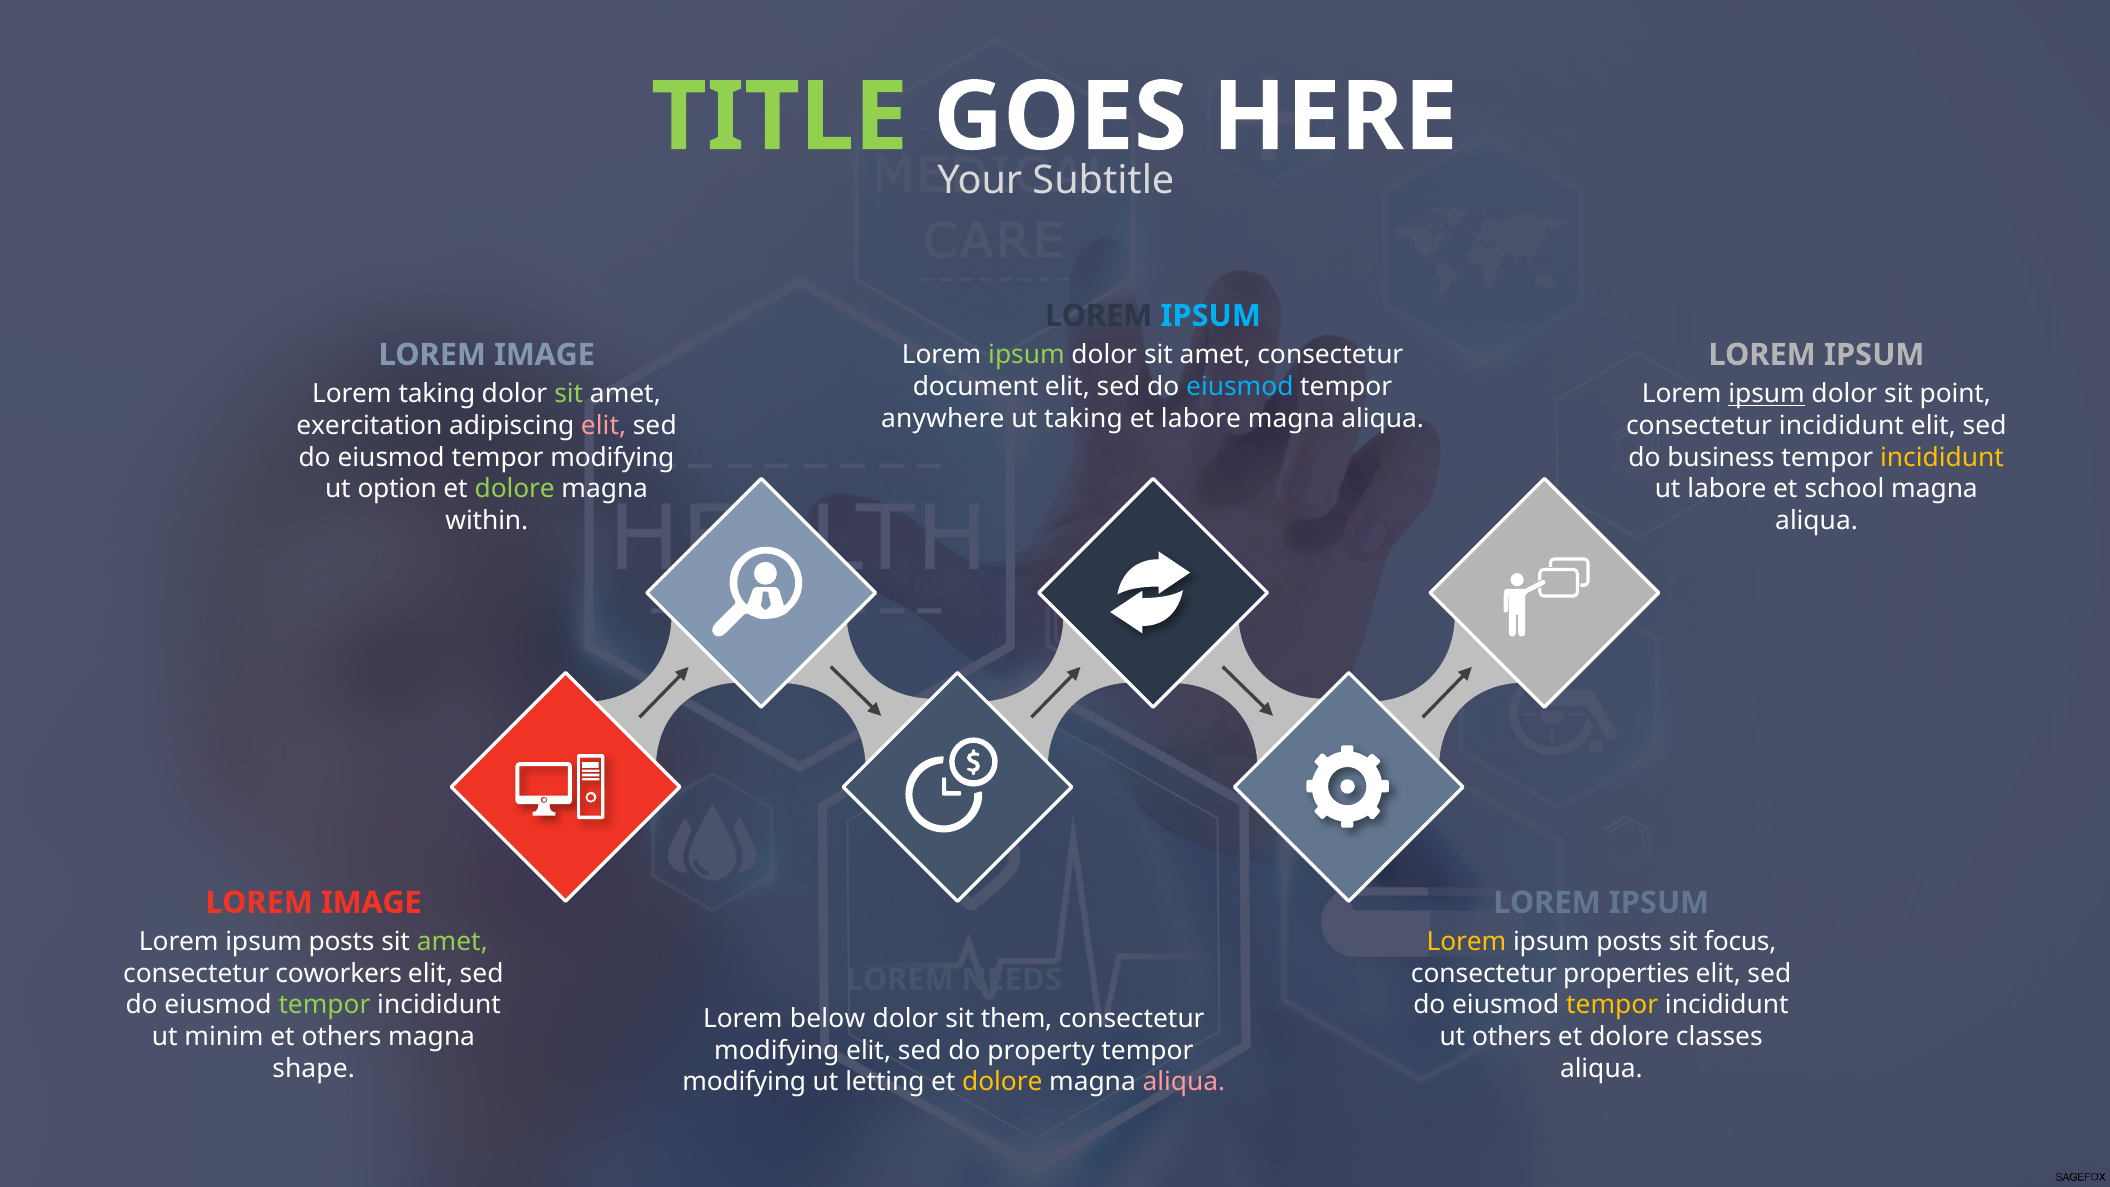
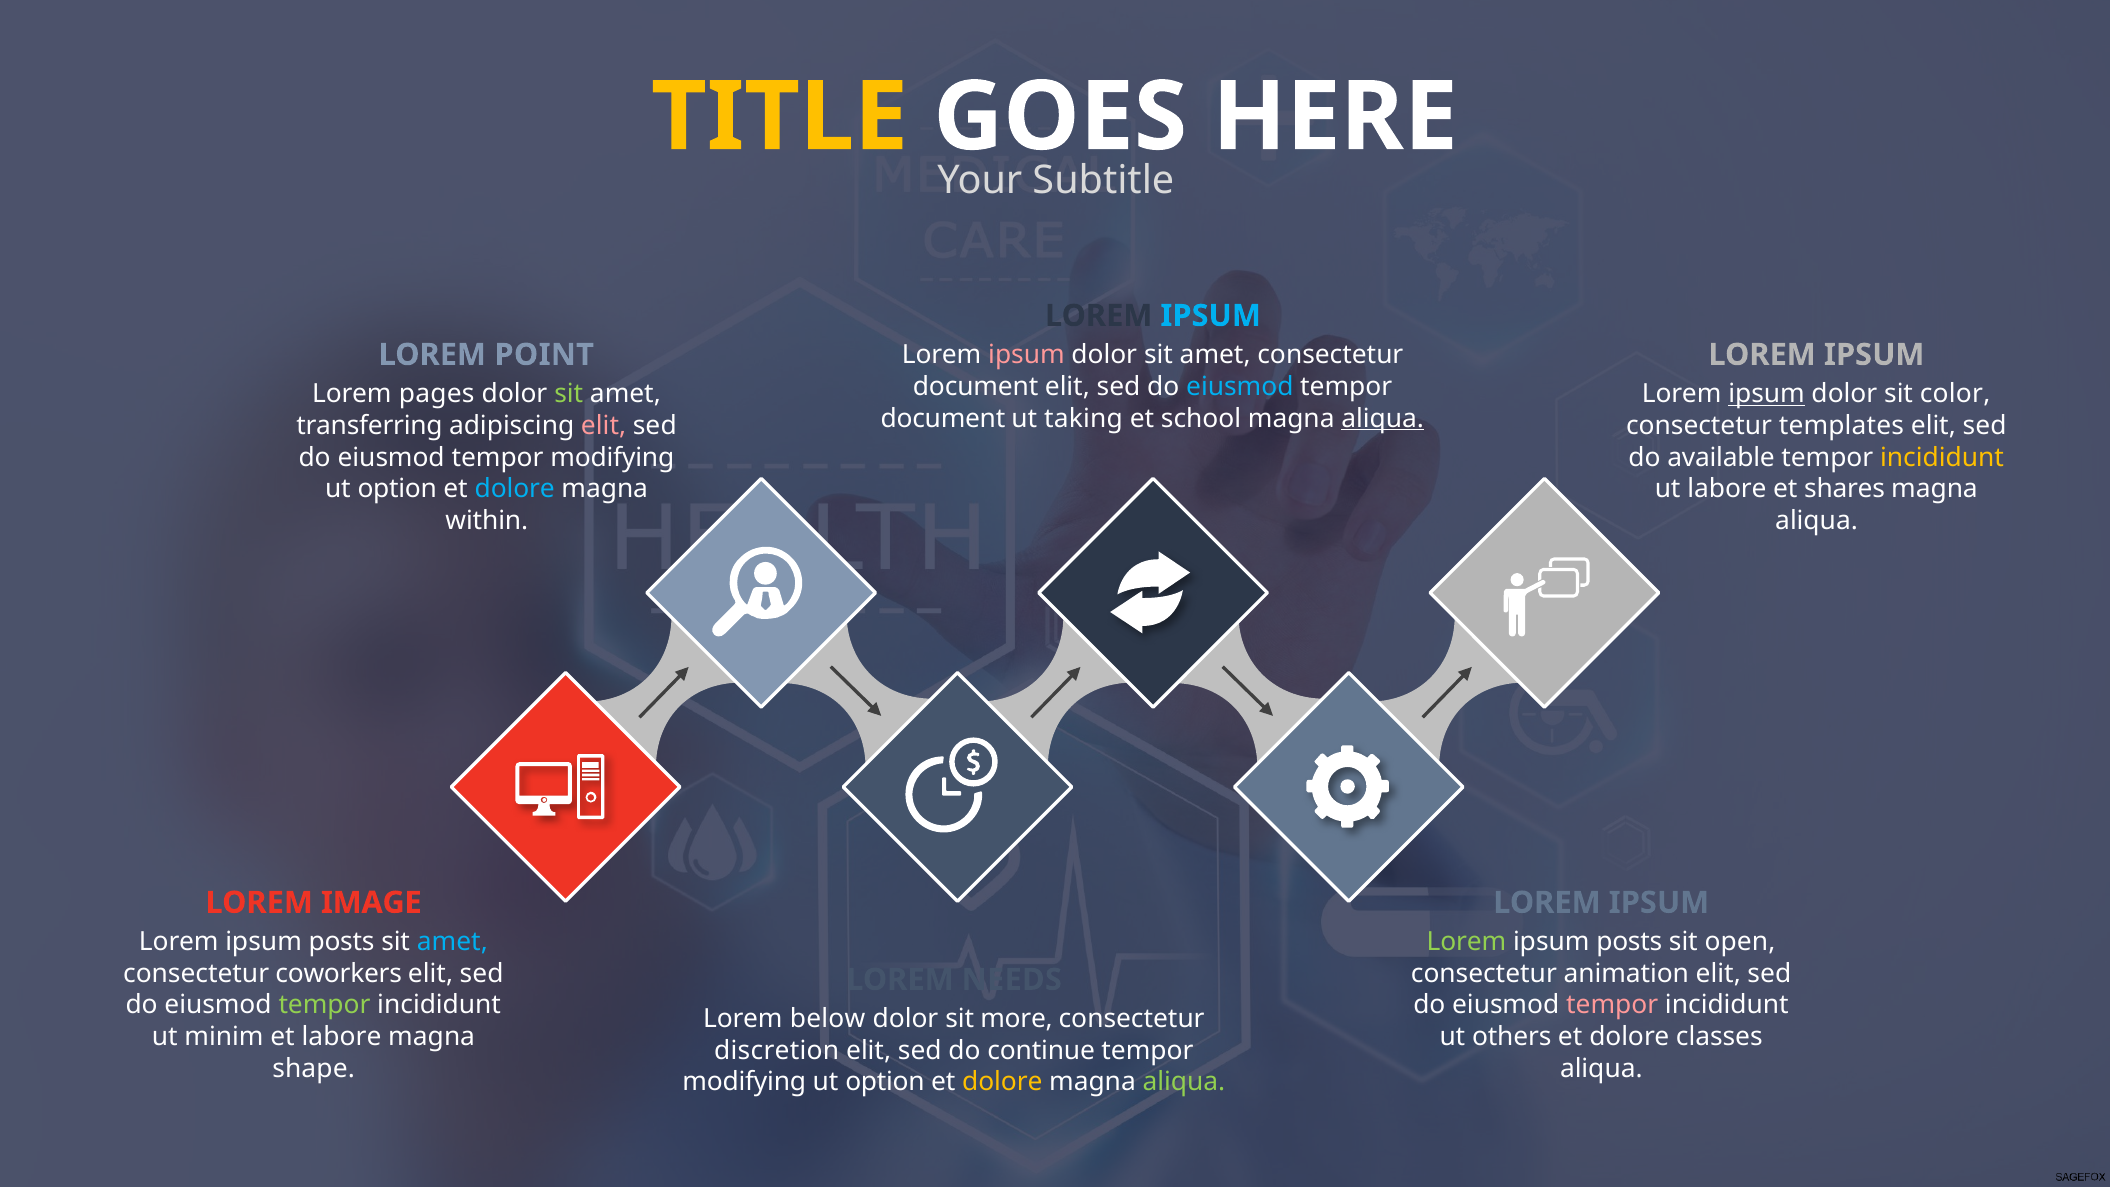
TITLE colour: light green -> yellow (780, 117)
ipsum colour: light green -> pink (1026, 355)
IMAGE: IMAGE -> POINT (544, 355)
Lorem taking: taking -> pages (437, 394)
point: point -> color (1955, 394)
anywhere: anywhere -> document (943, 418)
et labore: labore -> school (1201, 418)
aliqua underline: none -> present (1383, 418)
exercitation: exercitation -> transferring (369, 426)
consectetur incididunt: incididunt -> templates (1841, 426)
business: business -> available (1721, 457)
dolore colour: light green -> light blue (515, 489)
school: school -> shares (1845, 489)
amet colour: light green -> light blue (452, 942)
Lorem colour: yellow -> light green (1467, 942)
focus: focus -> open (1740, 942)
properties: properties -> animation (1626, 973)
tempor colour: yellow -> pink (1612, 1005)
them: them -> more (1017, 1019)
et others: others -> labore (341, 1037)
modifying: modifying -> discretion (777, 1051)
property: property -> continue (1041, 1051)
letting: letting -> option (885, 1082)
aliqua colour: pink -> light green (1184, 1082)
